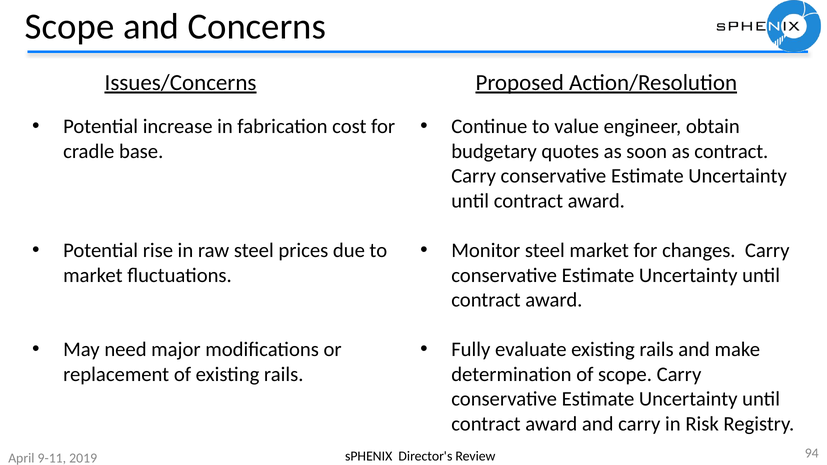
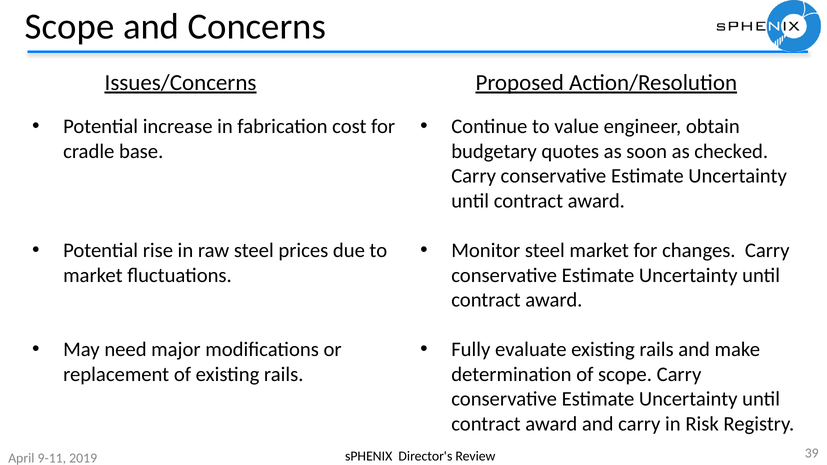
as contract: contract -> checked (731, 151)
94: 94 -> 39 (812, 454)
